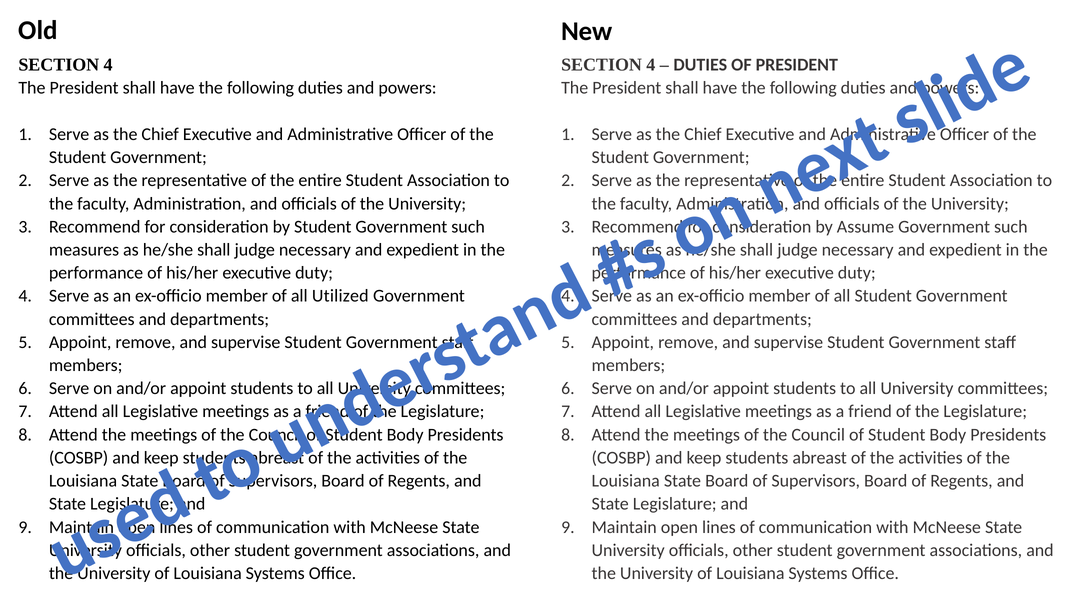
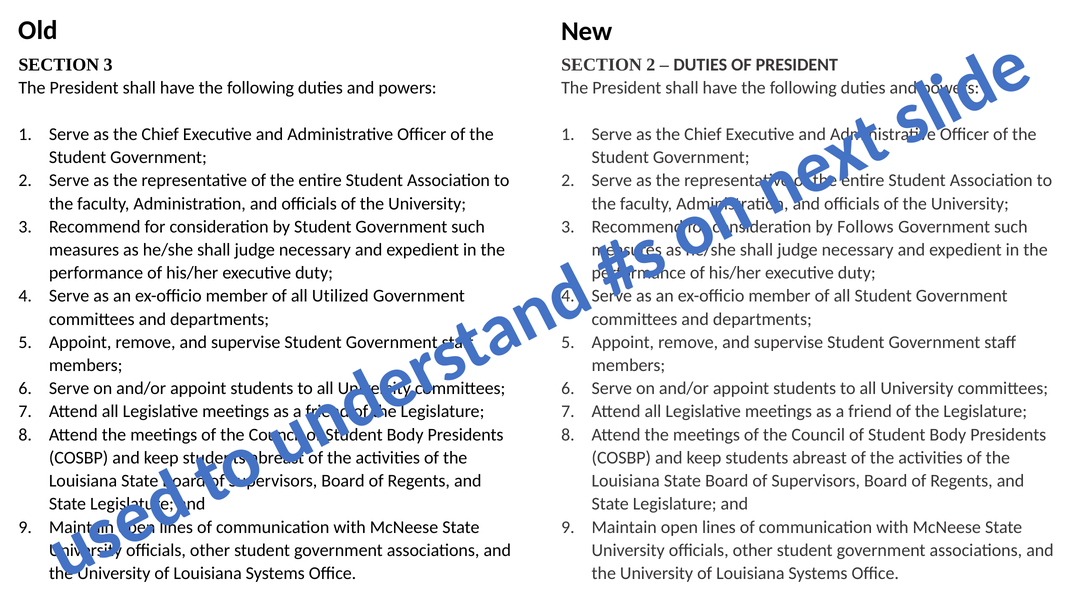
4: 4 -> 3 (108, 65)
4: 4 -> 2 (651, 65)
Assume: Assume -> Follows (865, 227)
